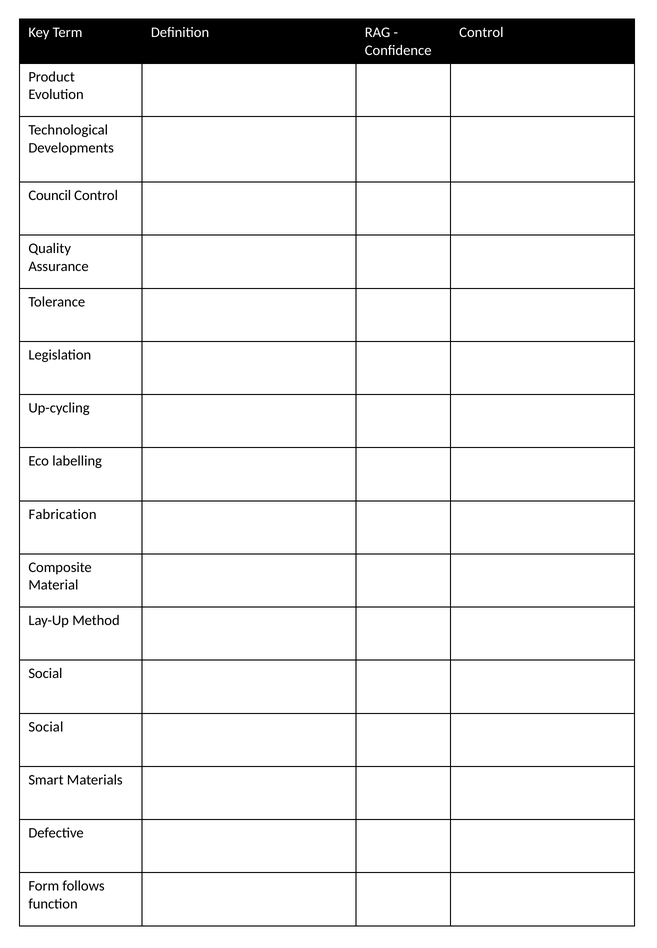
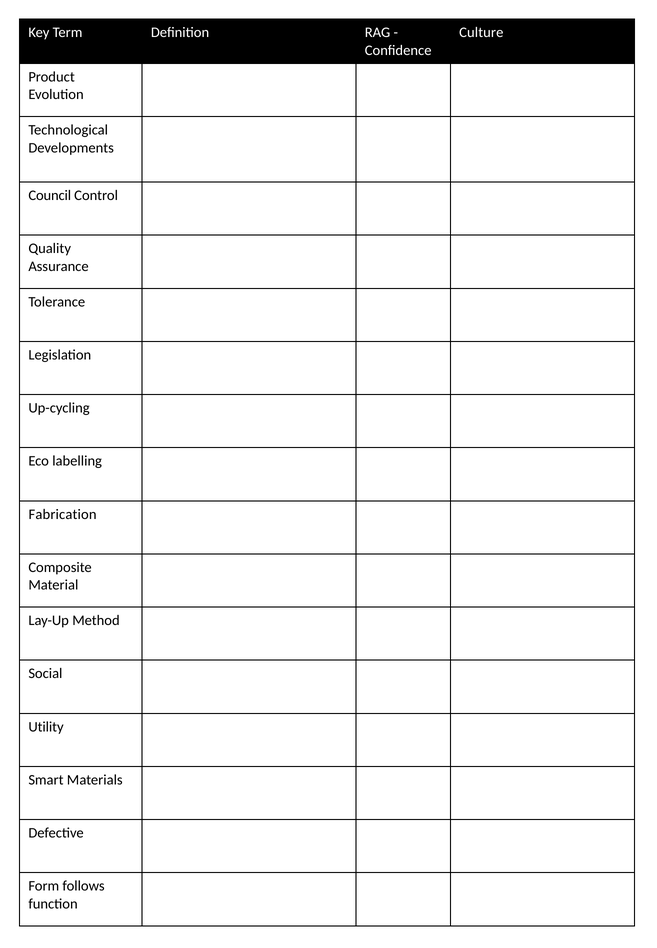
Control: Control -> Culture (481, 33)
Social: Social -> Utility (46, 727)
